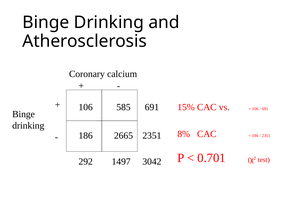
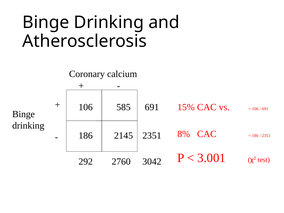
2665: 2665 -> 2145 (123, 136)
0.701: 0.701 -> 3.001 (212, 158)
1497: 1497 -> 2760 (121, 162)
